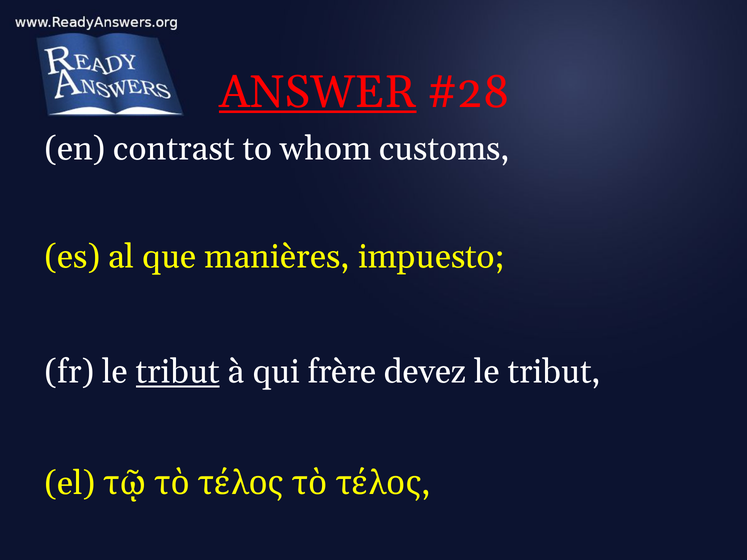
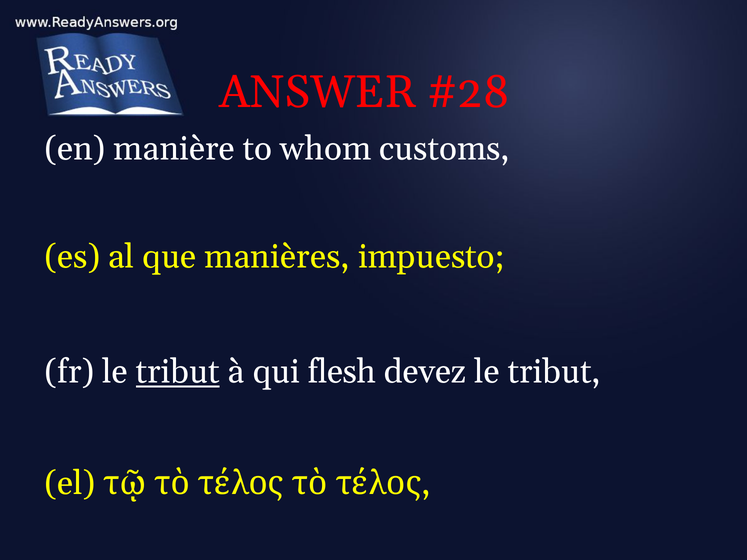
ANSWER underline: present -> none (318, 92)
contrast: contrast -> manière (174, 149)
frère: frère -> flesh (342, 372)
